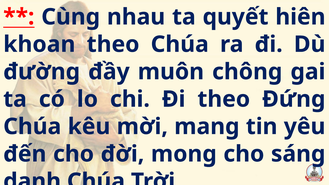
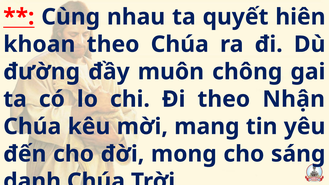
Đứng: Đứng -> Nhận (294, 99)
